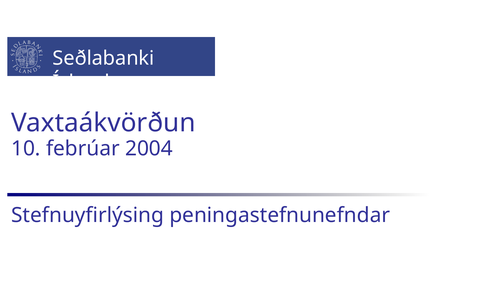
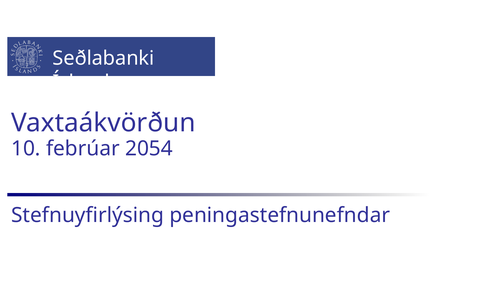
2004: 2004 -> 2054 (149, 149)
